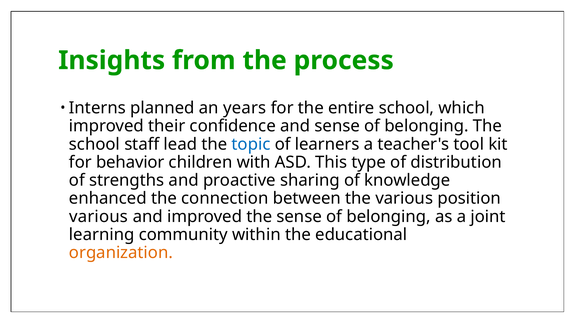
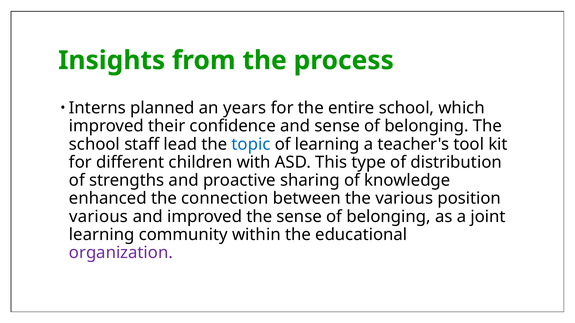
of learners: learners -> learning (327, 144)
behavior: behavior -> different (130, 162)
organization colour: orange -> purple (121, 253)
